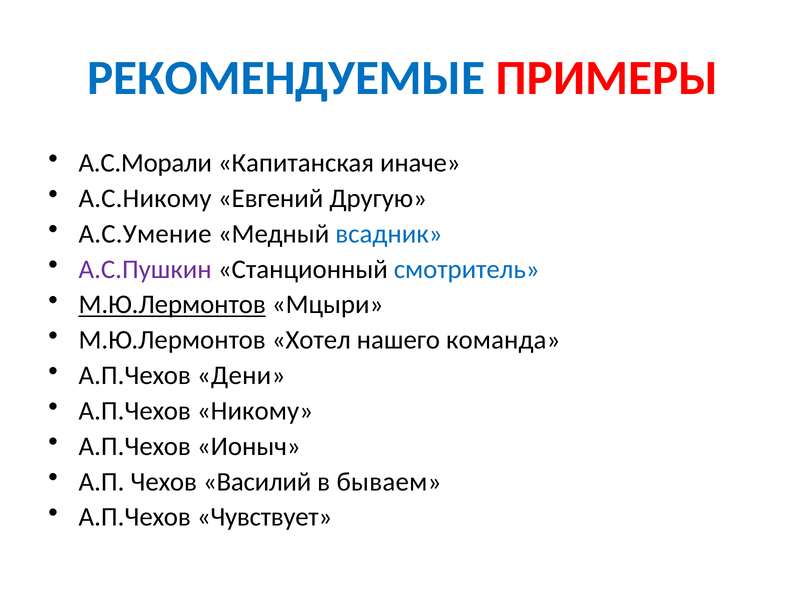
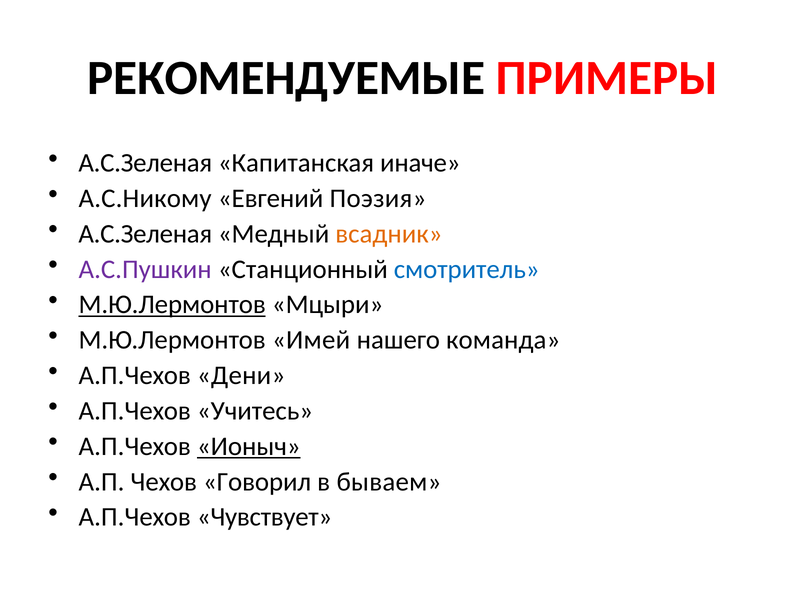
РЕКОМЕНДУЕМЫЕ colour: blue -> black (286, 78)
А.С.Морали: А.С.Морали -> А.С.Зеленая (145, 163)
Другую: Другую -> Поэзия (378, 199)
А.С.Умение: А.С.Умение -> А.С.Зеленая (145, 234)
всадник colour: blue -> orange (389, 234)
Хотел: Хотел -> Имей (311, 340)
Никому: Никому -> Учитесь (255, 411)
Ионыч underline: none -> present (249, 447)
Василий: Василий -> Говорил (257, 482)
